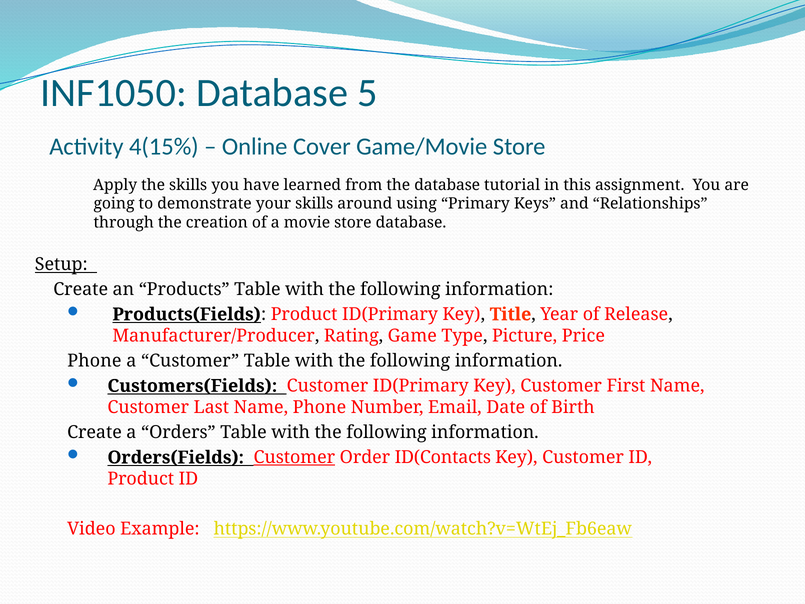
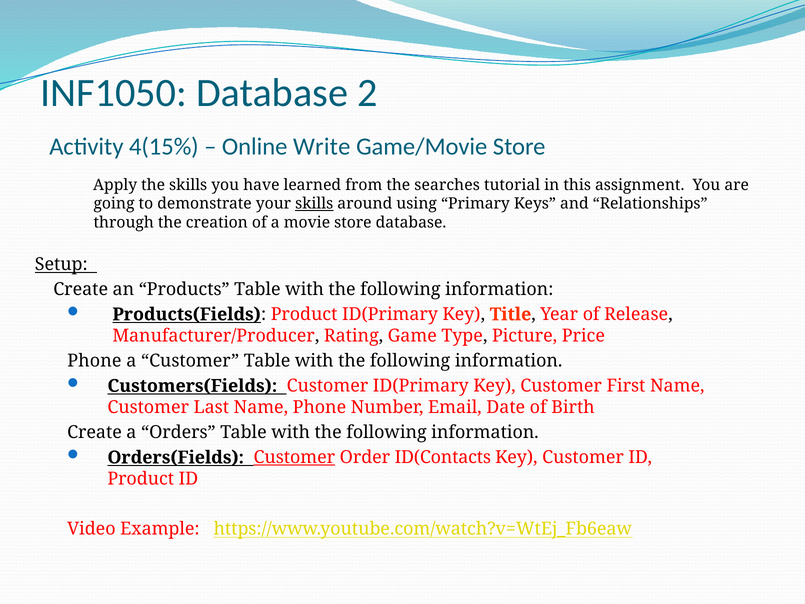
5: 5 -> 2 (367, 93)
Cover: Cover -> Write (322, 146)
the database: database -> searches (447, 185)
skills underline: none -> present (314, 204)
